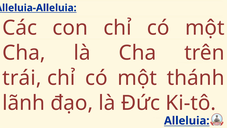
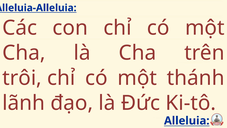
trái: trái -> trôi (22, 78)
